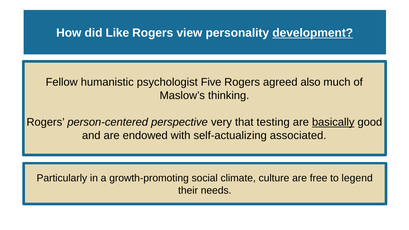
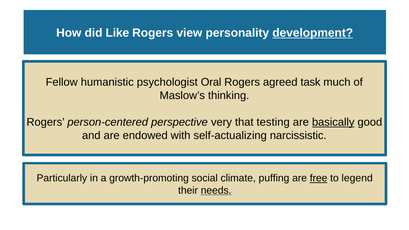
Five: Five -> Oral (211, 82)
also: also -> task (311, 82)
associated: associated -> narcissistic (298, 135)
culture: culture -> puffing (274, 178)
free underline: none -> present (319, 178)
needs underline: none -> present (216, 190)
